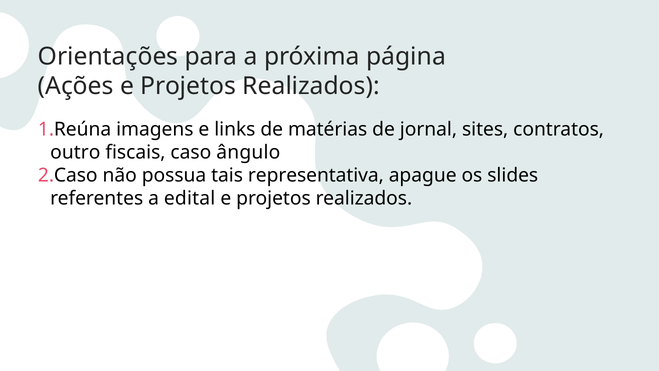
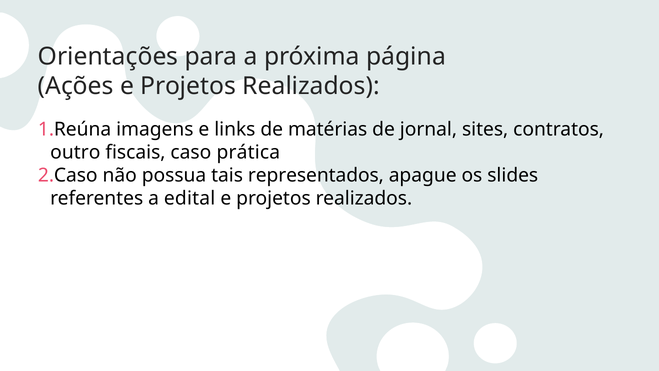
ângulo: ângulo -> prática (248, 152)
representativa: representativa -> representados (316, 175)
